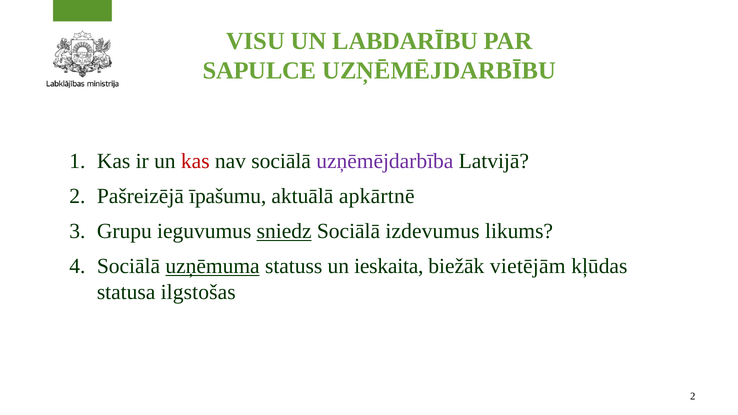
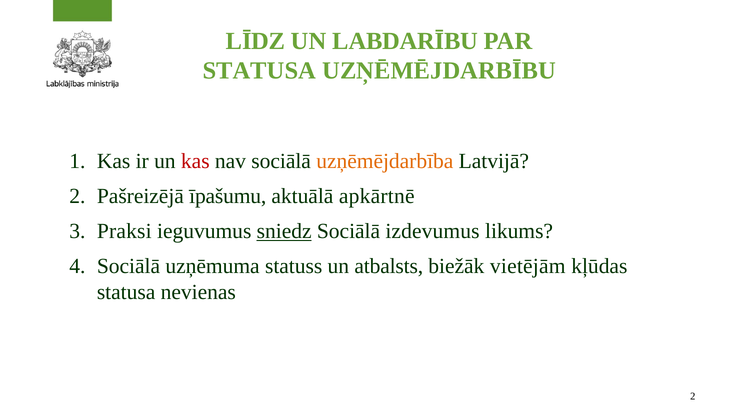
VISU: VISU -> LĪDZ (256, 41)
SAPULCE: SAPULCE -> STATUSA (259, 71)
uzņēmējdarbība colour: purple -> orange (385, 161)
Grupu: Grupu -> Praksi (124, 231)
uzņēmuma underline: present -> none (213, 266)
ieskaita: ieskaita -> atbalsts (389, 266)
ilgstošas: ilgstošas -> nevienas (198, 292)
